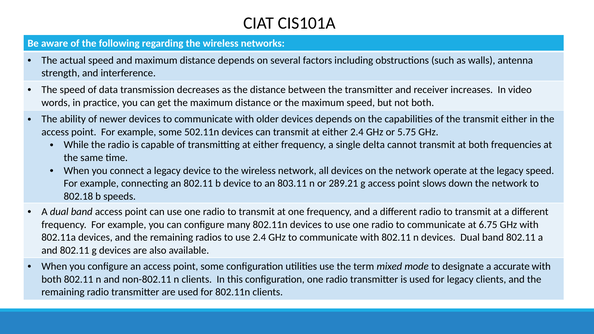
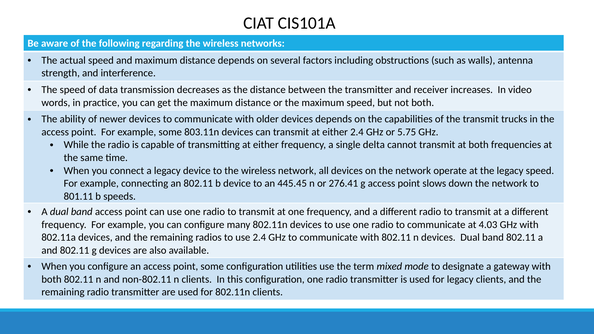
transmit either: either -> trucks (514, 119)
502.11n: 502.11n -> 803.11n (202, 132)
803.11: 803.11 -> 445.45 (292, 183)
289.21: 289.21 -> 276.41 (343, 183)
802.18: 802.18 -> 801.11 (78, 196)
6.75: 6.75 -> 4.03 (488, 225)
accurate: accurate -> gateway (512, 266)
